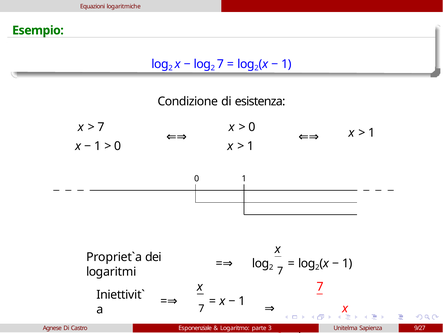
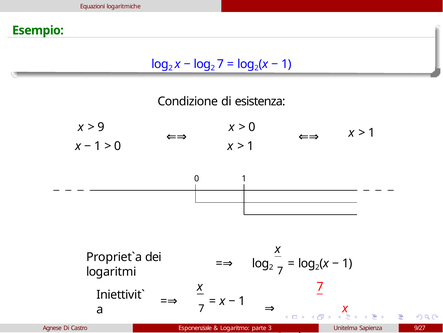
7: 7 -> 9 (101, 127)
